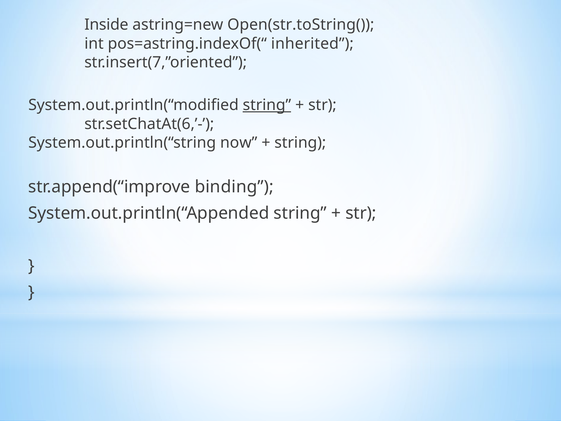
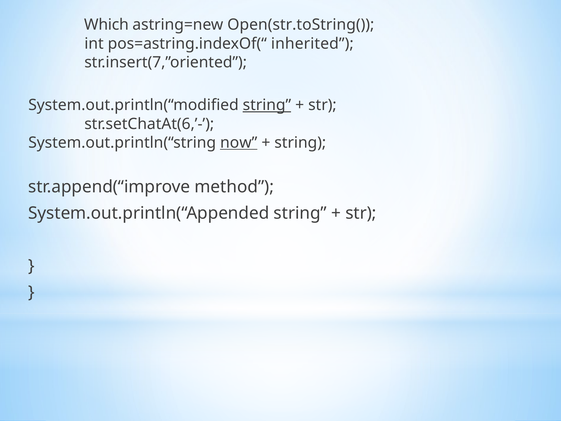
Inside: Inside -> Which (106, 25)
now underline: none -> present (239, 143)
binding: binding -> method (234, 187)
